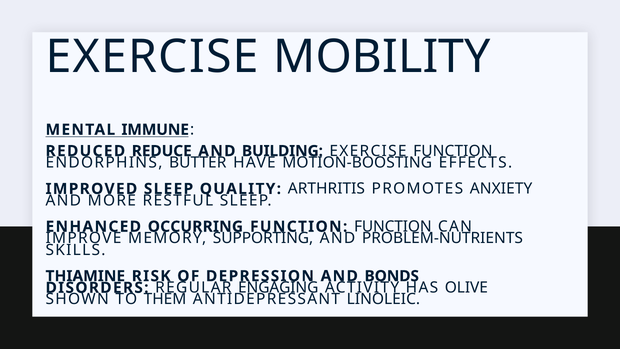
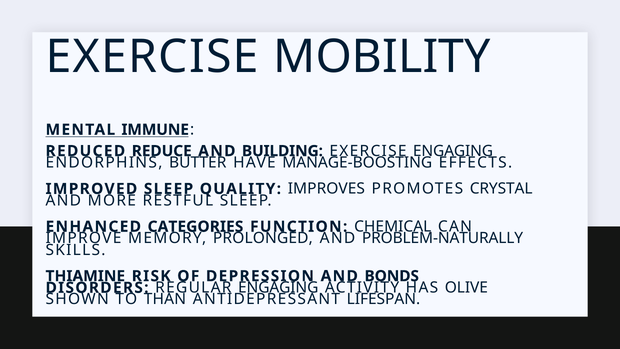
EXERCISE FUNCTION: FUNCTION -> ENGAGING (453, 151)
MOTION-BOOSTING: MOTION-BOOSTING -> MANAGE-BOOSTING (357, 163)
ARTHRITIS: ARTHRITIS -> IMPROVES (326, 189)
ANXIETY: ANXIETY -> CRYSTAL (501, 189)
OCCURRING: OCCURRING -> CATEGORIES (195, 227)
FUNCTION FUNCTION: FUNCTION -> CHEMICAL (393, 227)
SUPPORTING: SUPPORTING -> PROLONGED (263, 238)
PROBLEM-NUTRIENTS: PROBLEM-NUTRIENTS -> PROBLEM-NATURALLY (443, 238)
THEM: THEM -> THAN (165, 299)
LINOLEIC: LINOLEIC -> LIFESPAN (383, 299)
